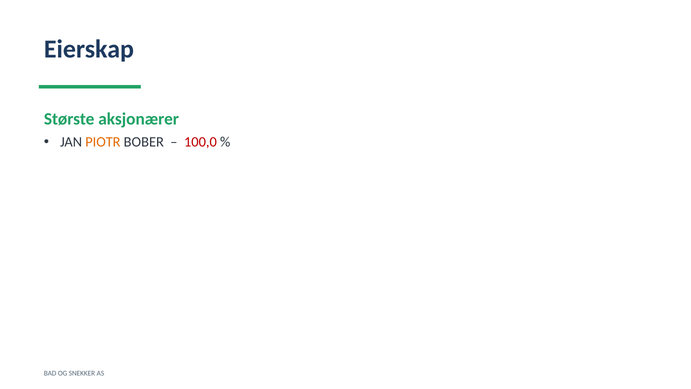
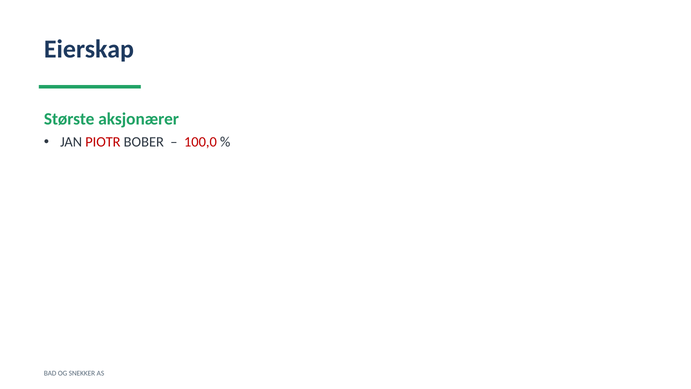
PIOTR colour: orange -> red (103, 142)
